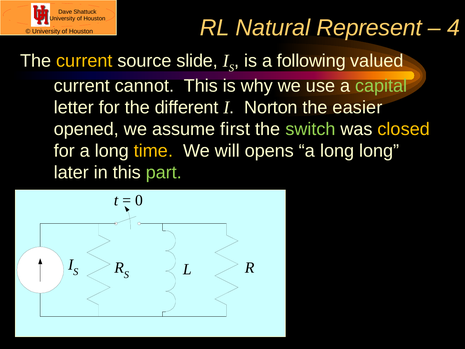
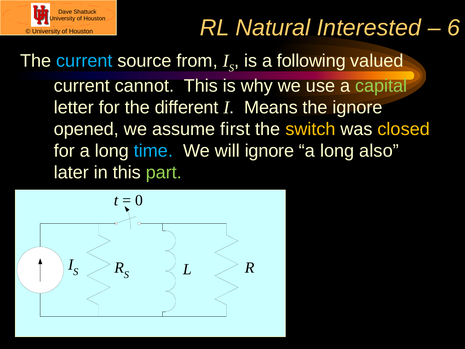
Represent: Represent -> Interested (369, 28)
4: 4 -> 6 (454, 28)
current colour: yellow -> light blue (84, 61)
slide: slide -> from (197, 61)
Norton: Norton -> Means (271, 107)
the easier: easier -> ignore (358, 107)
switch colour: light green -> yellow (310, 129)
time colour: yellow -> light blue (153, 151)
will opens: opens -> ignore (269, 151)
long long: long -> also (379, 151)
